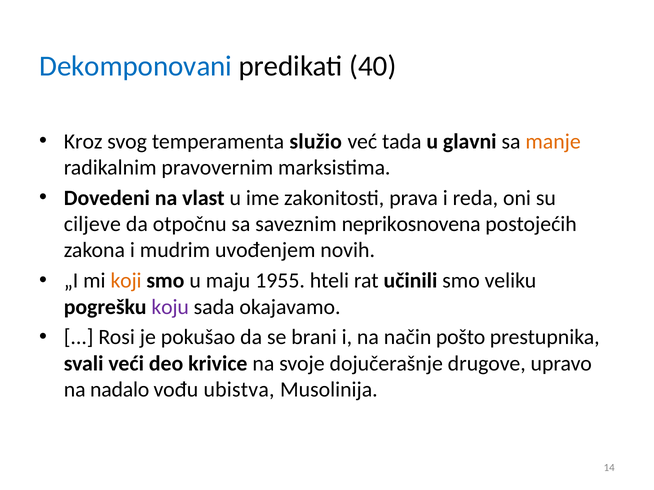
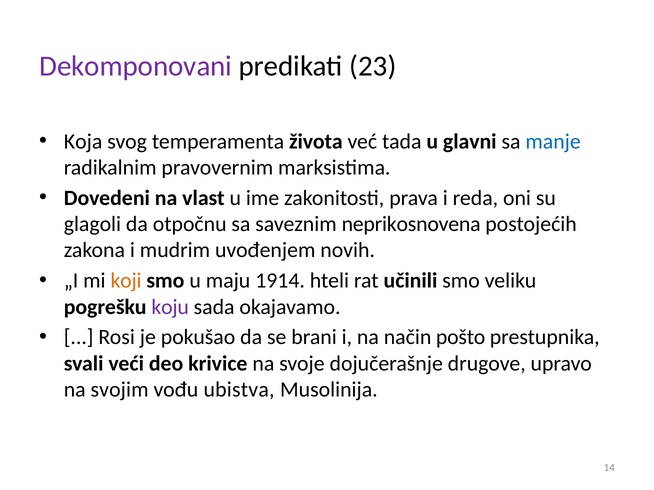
Dekomponovani colour: blue -> purple (136, 66)
40: 40 -> 23 (373, 66)
Kroz: Kroz -> Koja (83, 141)
služio: služio -> životа (316, 141)
manje colour: orange -> blue (553, 141)
ciljeve: ciljeve -> glagoli (92, 224)
1955: 1955 -> 1914 (280, 281)
nаdаlo: nаdаlo -> svojim (120, 390)
